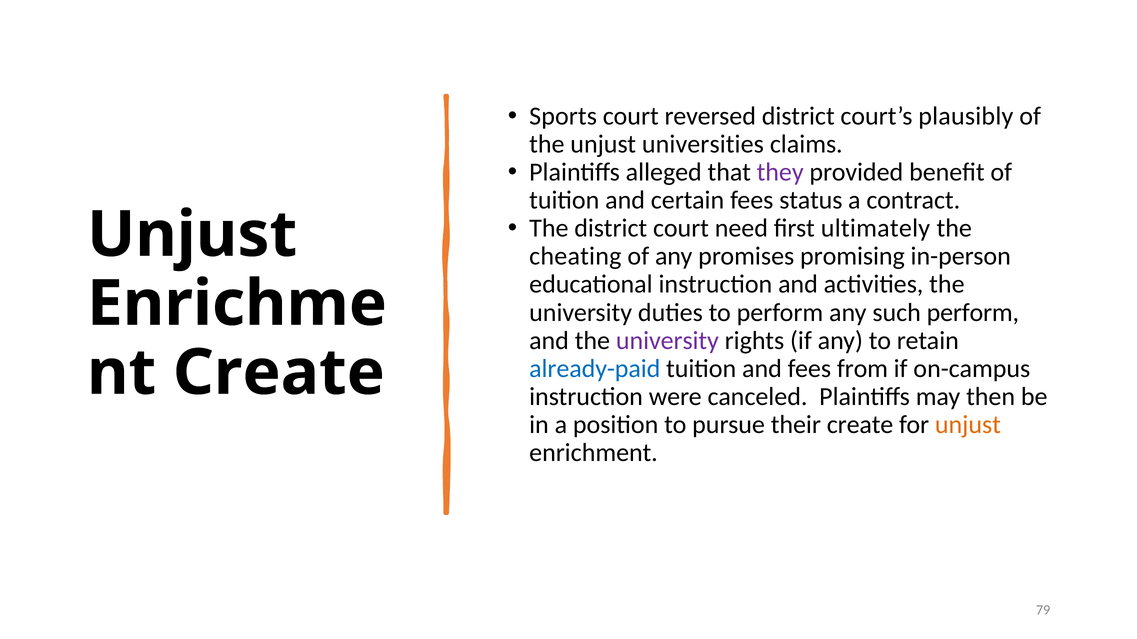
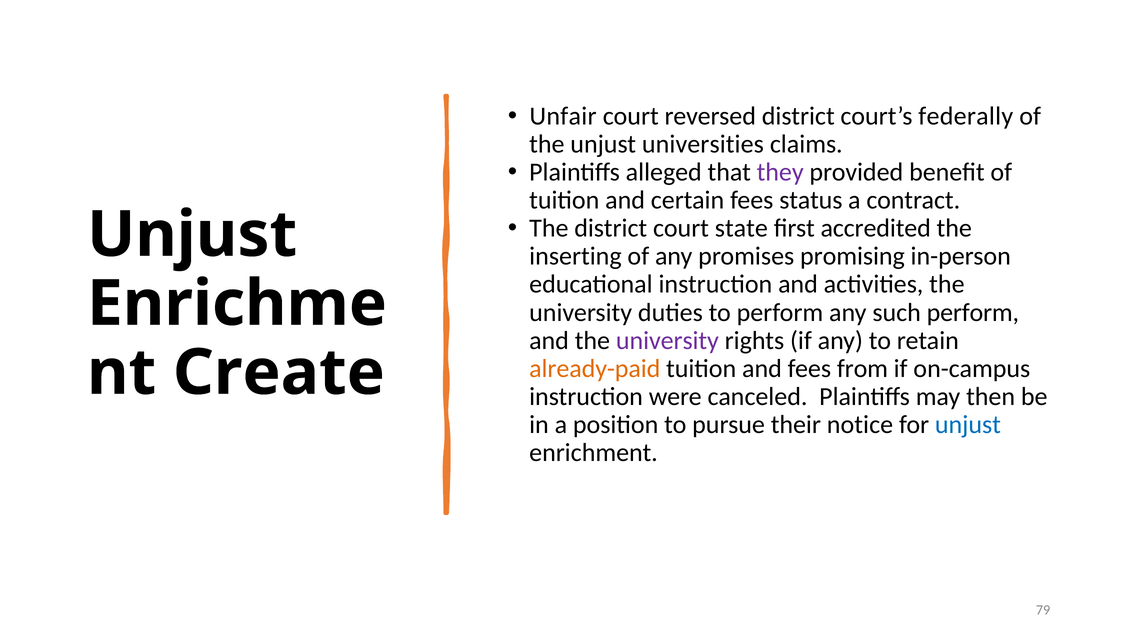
Sports: Sports -> Unfair (563, 116)
plausibly: plausibly -> federally (966, 116)
need: need -> state (741, 228)
ultimately: ultimately -> accredited (876, 228)
cheating: cheating -> inserting (575, 257)
already-paid colour: blue -> orange (595, 369)
their create: create -> notice (860, 425)
unjust colour: orange -> blue (968, 425)
